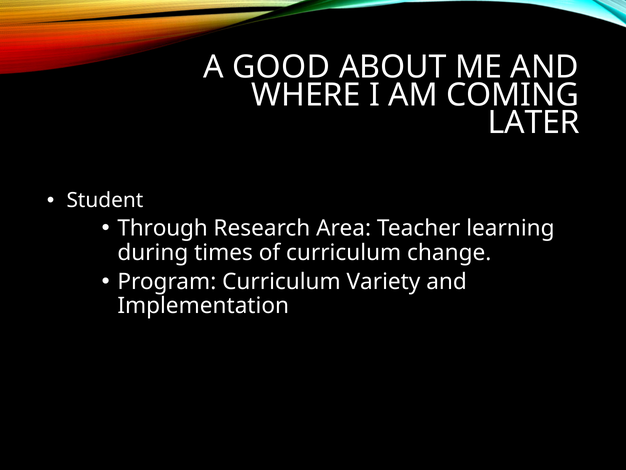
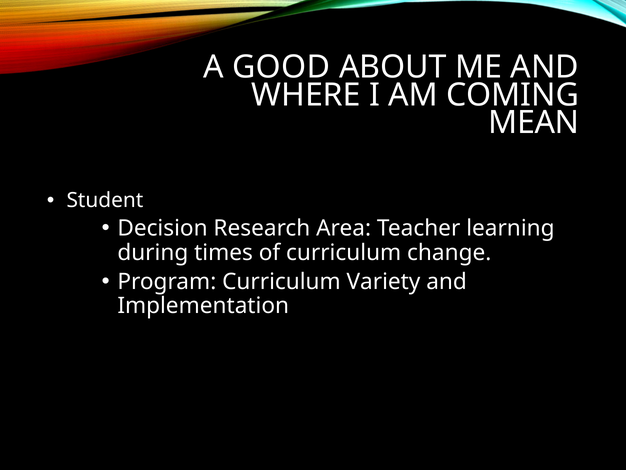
LATER: LATER -> MEAN (534, 123)
Through: Through -> Decision (163, 228)
